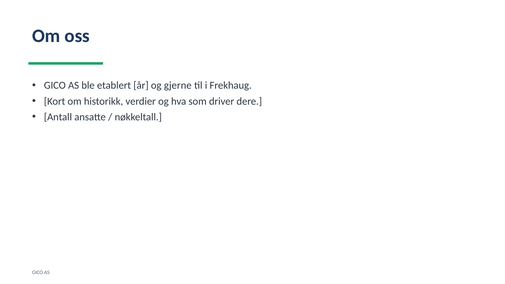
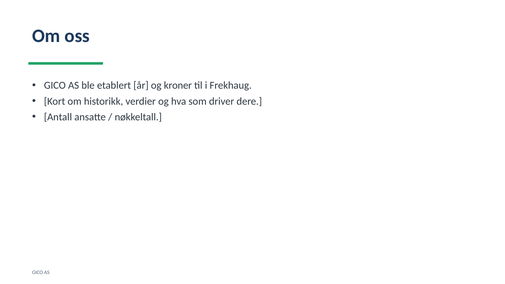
gjerne: gjerne -> kroner (178, 86)
